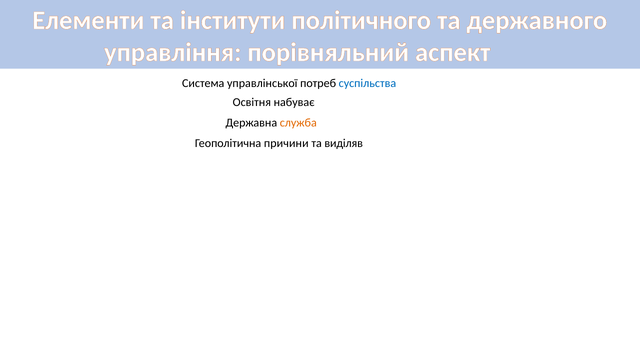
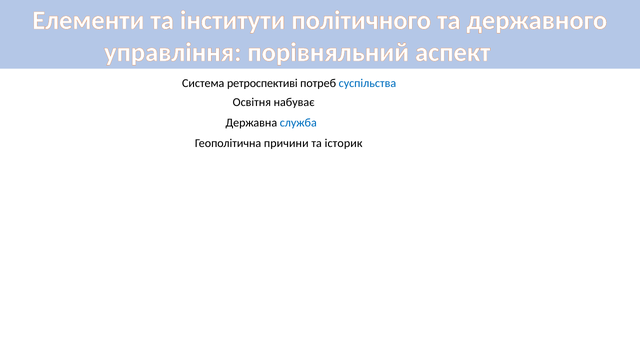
управлінської: управлінської -> ретроспективі (262, 83)
служба colour: orange -> blue (298, 123)
виділяв: виділяв -> історик (344, 143)
